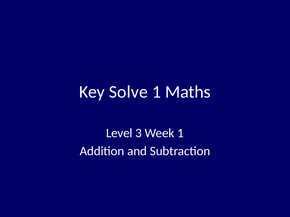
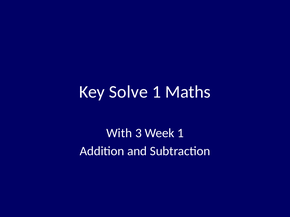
Level: Level -> With (119, 133)
